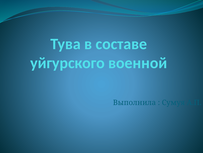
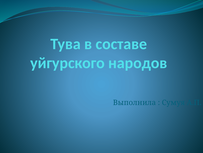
военной: военной -> народов (138, 63)
